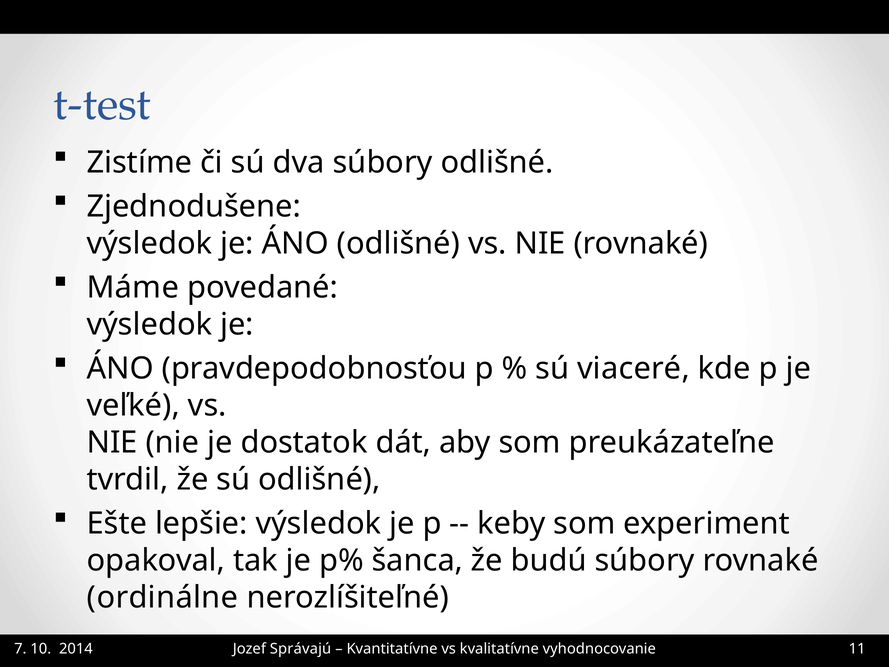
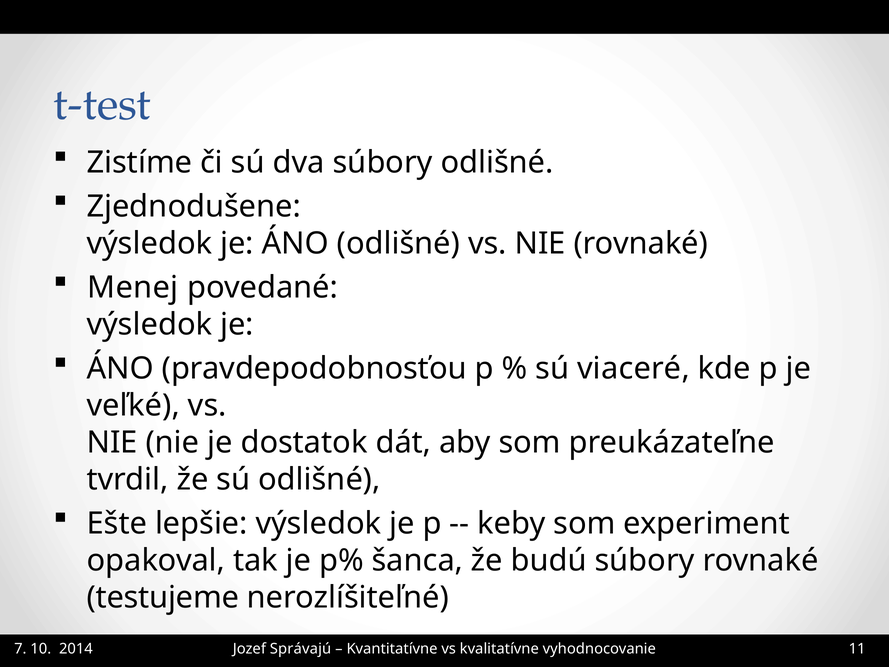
Máme: Máme -> Menej (133, 287)
ordinálne: ordinálne -> testujeme (163, 598)
